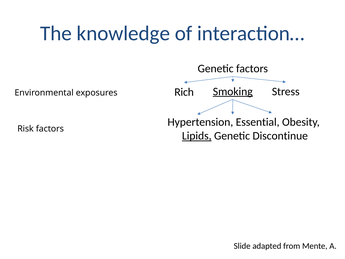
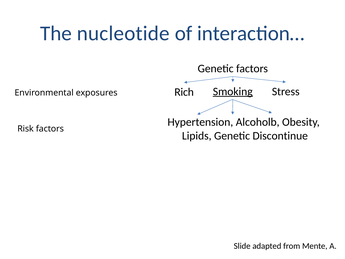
knowledge: knowledge -> nucleotide (123, 33)
Essential: Essential -> Alcoholb (258, 122)
Lipids underline: present -> none (197, 136)
